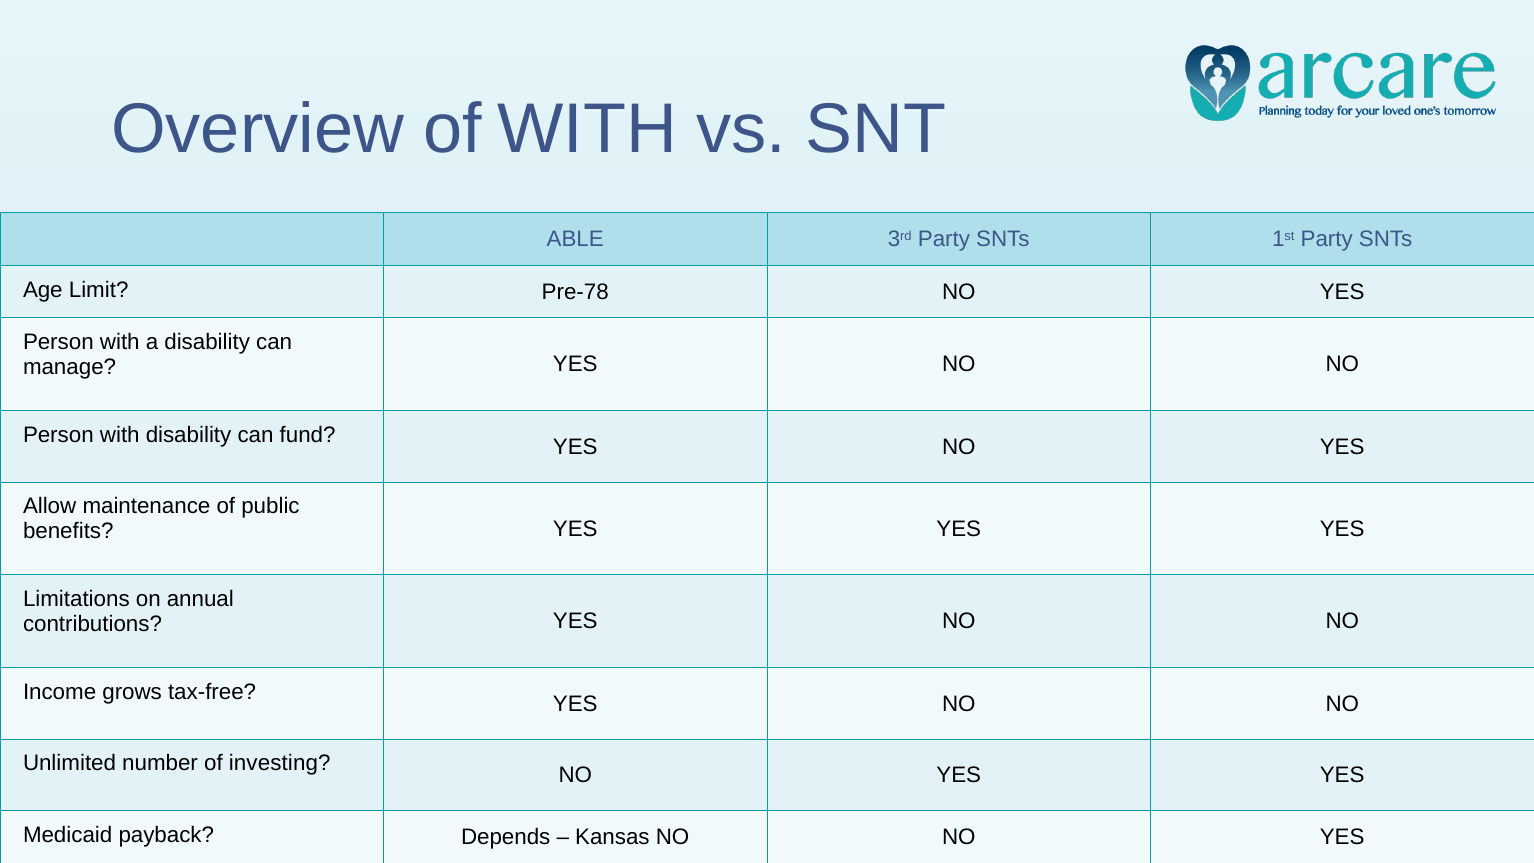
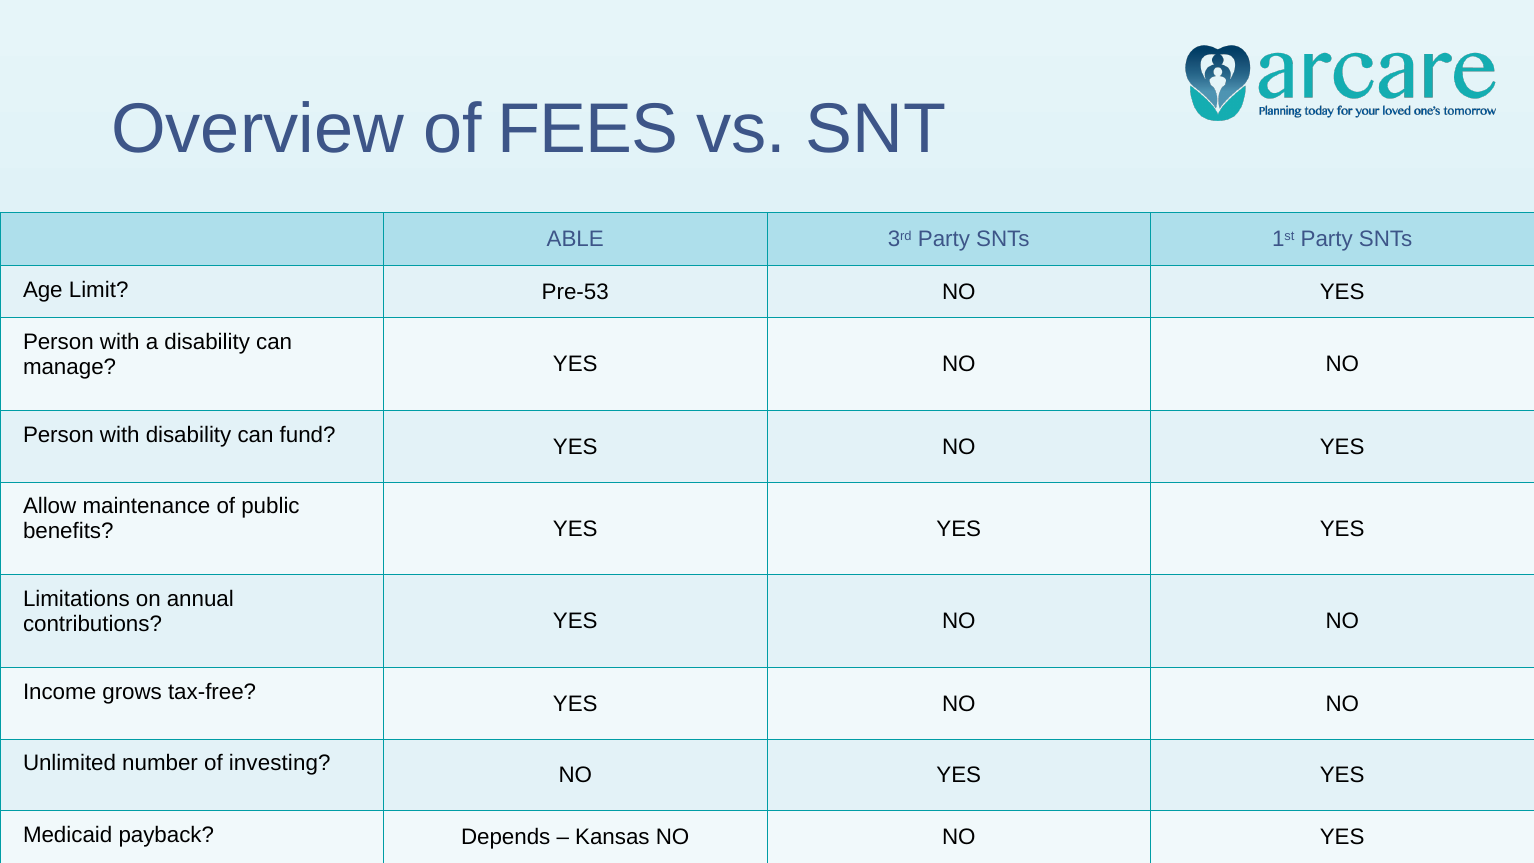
of WITH: WITH -> FEES (588, 129)
Pre-78: Pre-78 -> Pre-53 (575, 292)
